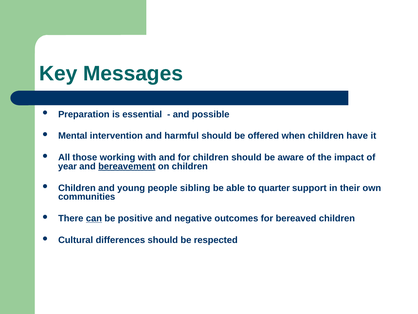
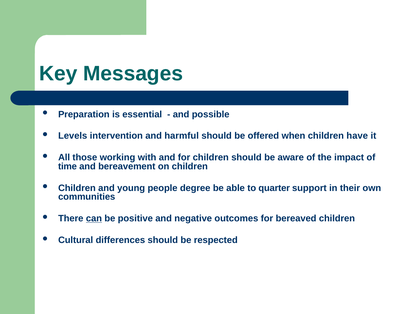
Mental: Mental -> Levels (73, 136)
year: year -> time (67, 166)
bereavement underline: present -> none (127, 166)
sibling: sibling -> degree (195, 188)
